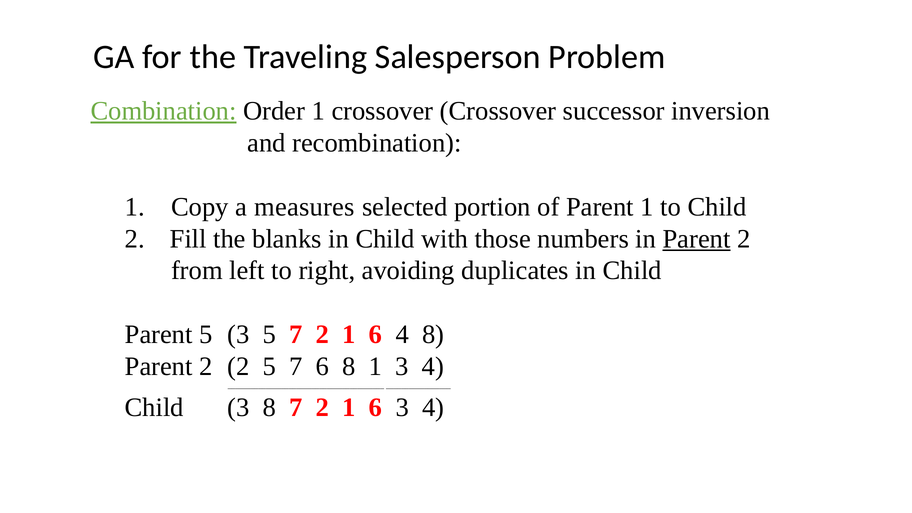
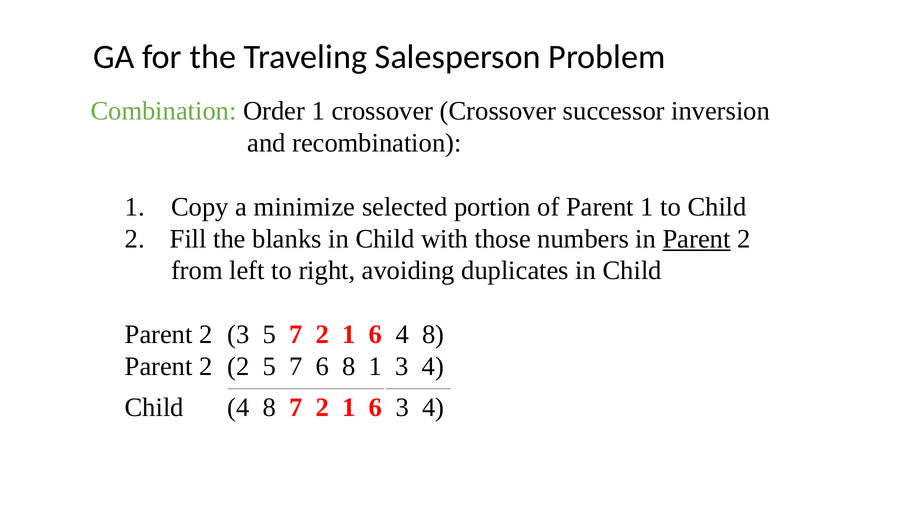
Combination underline: present -> none (164, 111)
measures: measures -> minimize (304, 207)
5: 5 -> 2 (206, 335)
Child 3: 3 -> 4 (238, 408)
